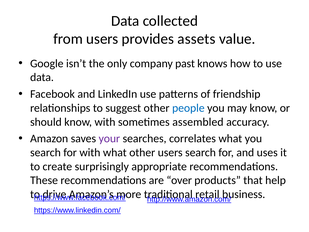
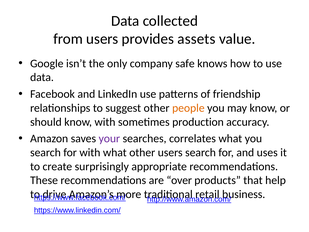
past: past -> safe (185, 63)
people colour: blue -> orange (188, 108)
assembled: assembled -> production (198, 122)
